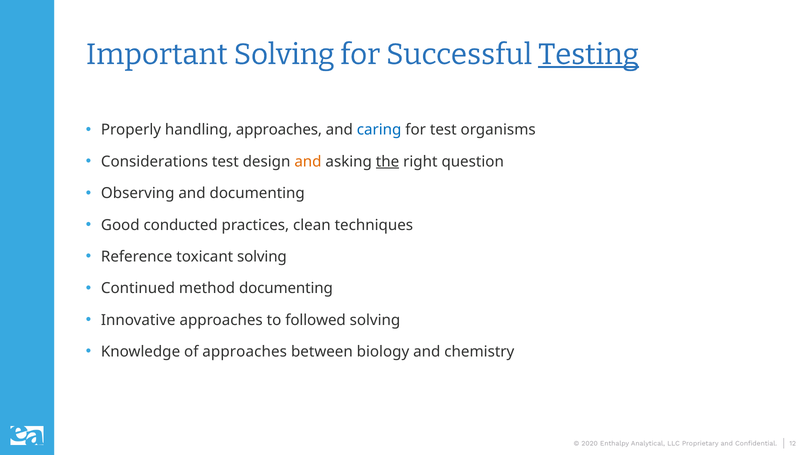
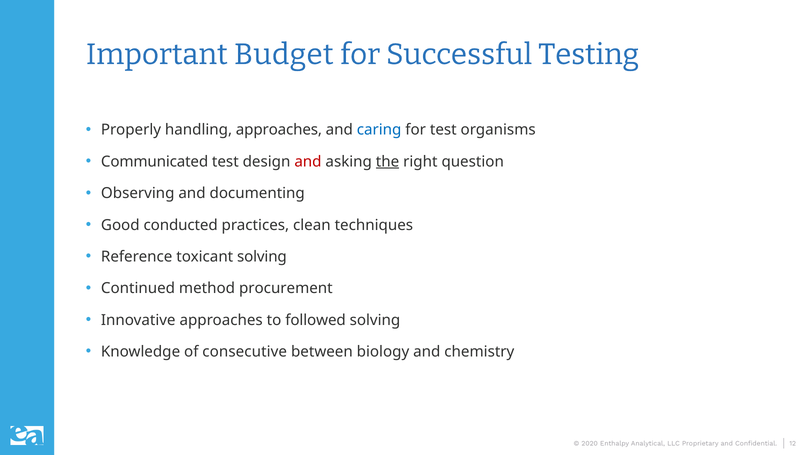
Important Solving: Solving -> Budget (284, 54)
Testing underline: present -> none (589, 54)
Considerations: Considerations -> Communicated (155, 162)
and colour: orange -> red (308, 162)
method documenting: documenting -> procurement (286, 288)
of approaches: approaches -> consecutive (245, 352)
